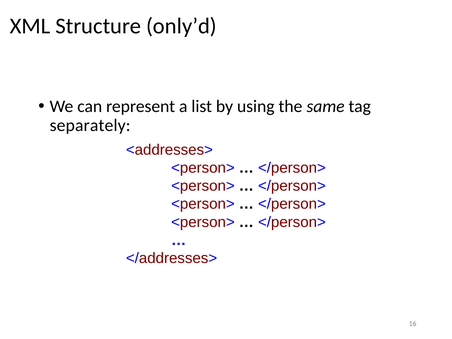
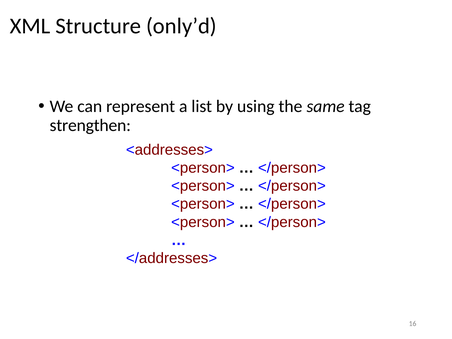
separately: separately -> strengthen (90, 125)
